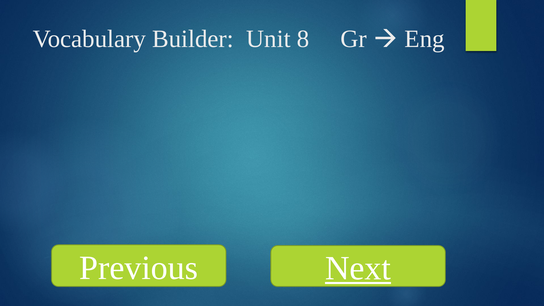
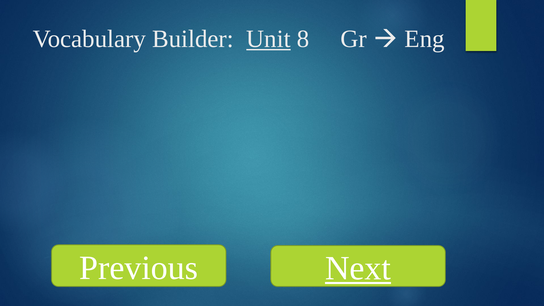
Unit underline: none -> present (268, 39)
